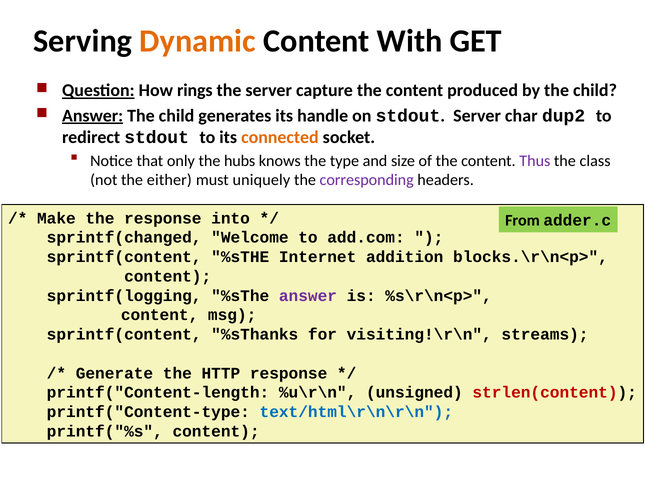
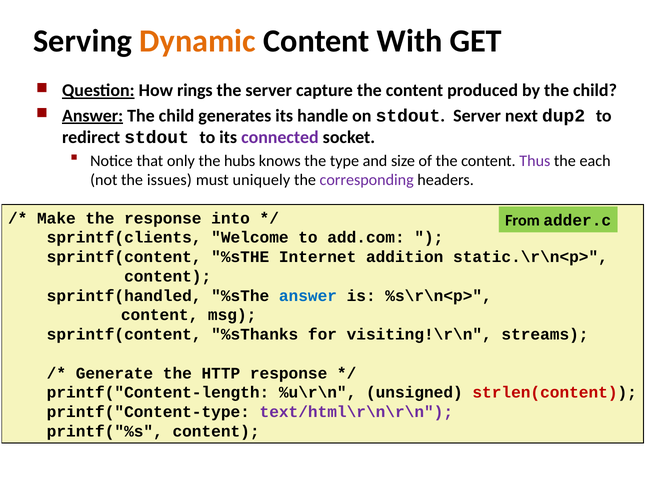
char: char -> next (521, 116)
connected colour: orange -> purple (280, 137)
class: class -> each (595, 161)
either: either -> issues (169, 180)
sprintf(changed: sprintf(changed -> sprintf(clients (124, 238)
blocks.\r\n<p>: blocks.\r\n<p> -> static.\r\n<p> (530, 257)
sprintf(logging: sprintf(logging -> sprintf(handled (124, 296)
answer colour: purple -> blue (308, 296)
text/html\r\n\r\n colour: blue -> purple (356, 412)
